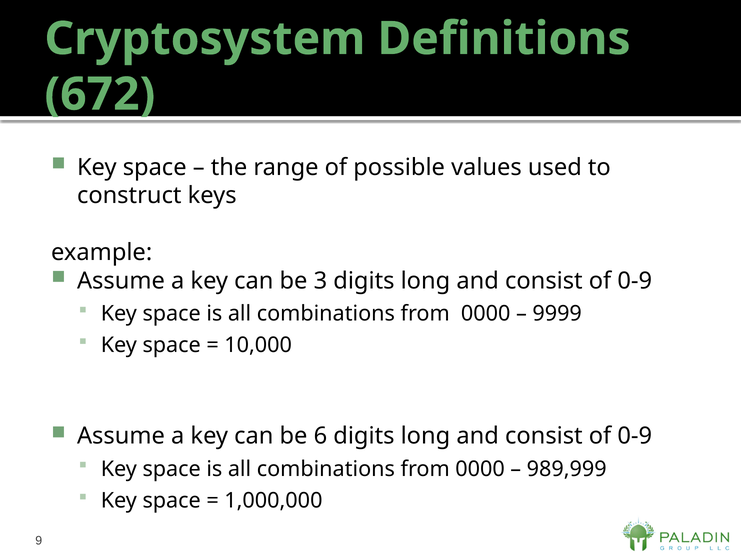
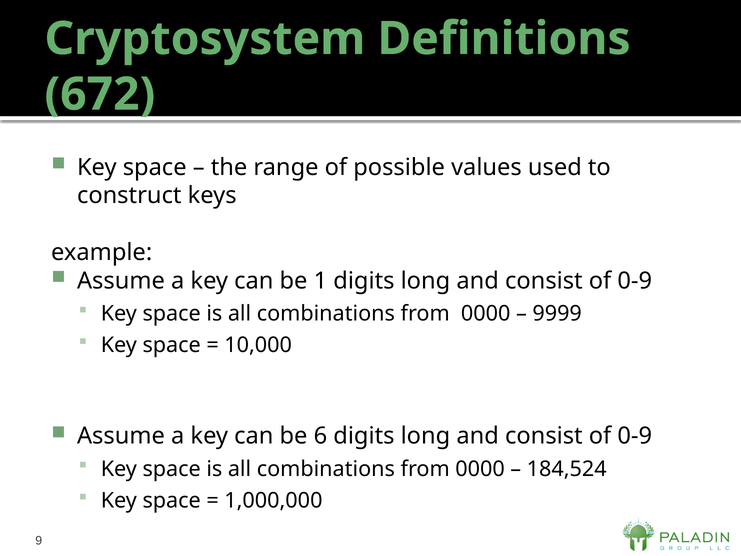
3: 3 -> 1 (320, 281)
989,999: 989,999 -> 184,524 (567, 469)
